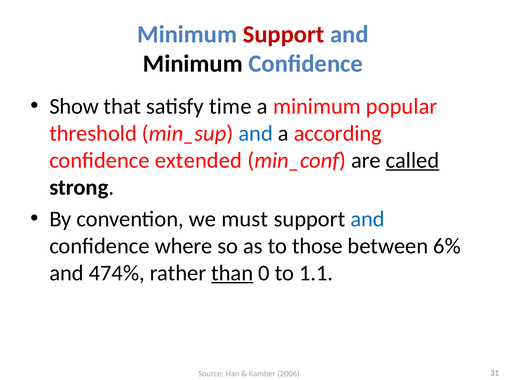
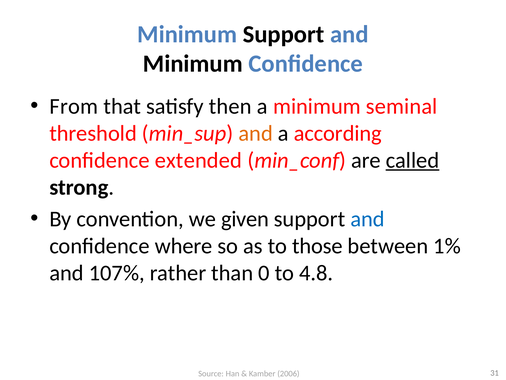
Support colour: red -> black (284, 34)
Show: Show -> From (74, 106)
time: time -> then (230, 106)
popular: popular -> seminal (402, 106)
and colour: blue -> orange (256, 133)
must: must -> given (245, 219)
6%: 6% -> 1% (447, 246)
474%: 474% -> 107% (117, 273)
than underline: present -> none (232, 273)
1.1: 1.1 -> 4.8 (316, 273)
